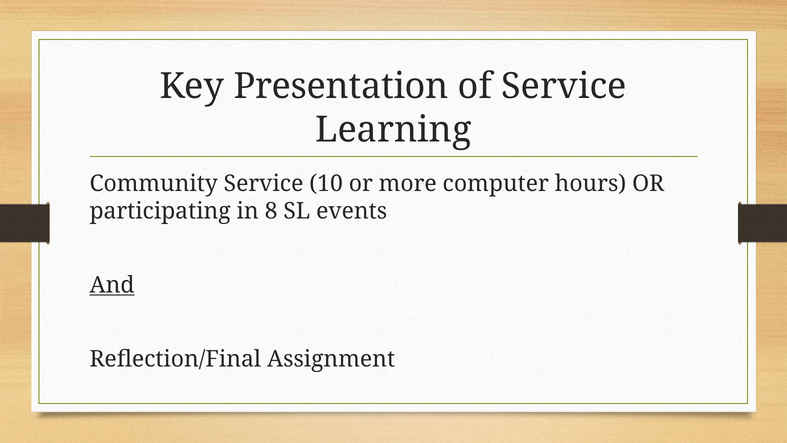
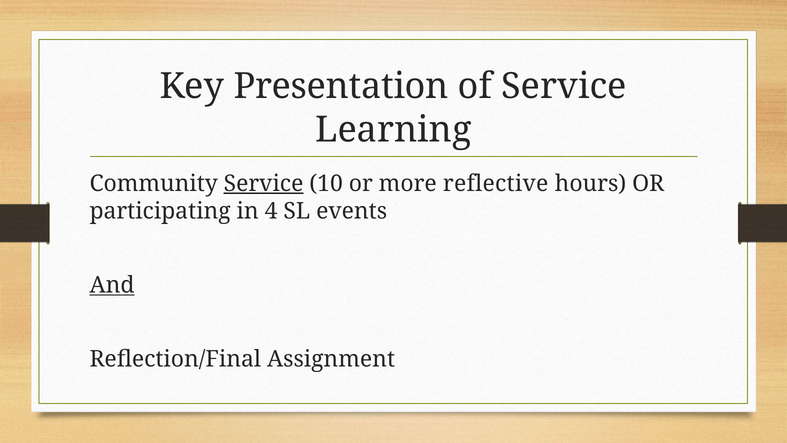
Service underline: none -> present (264, 183)
computer: computer -> reflective (496, 183)
8: 8 -> 4 (271, 211)
